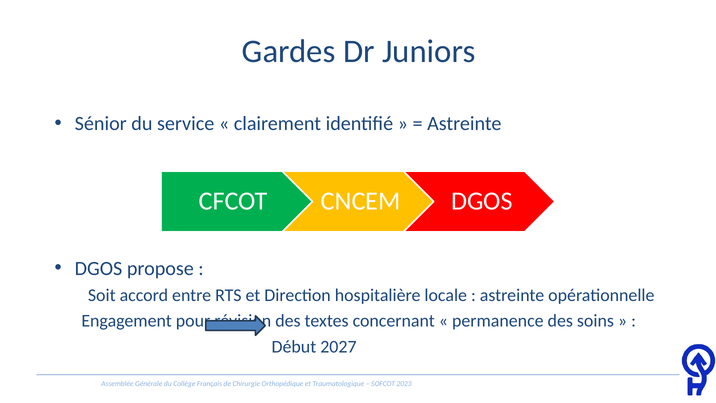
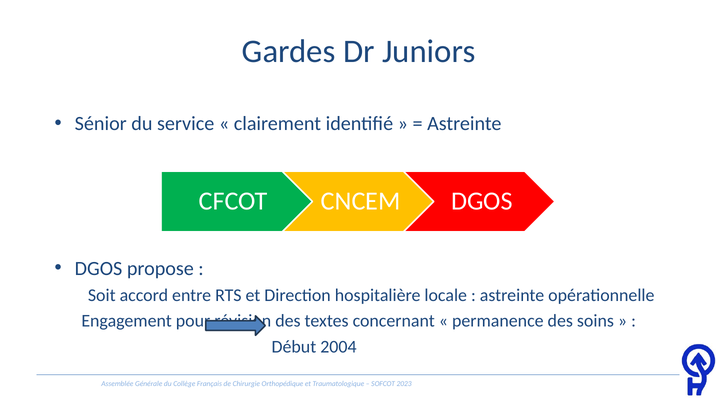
2027: 2027 -> 2004 (338, 346)
